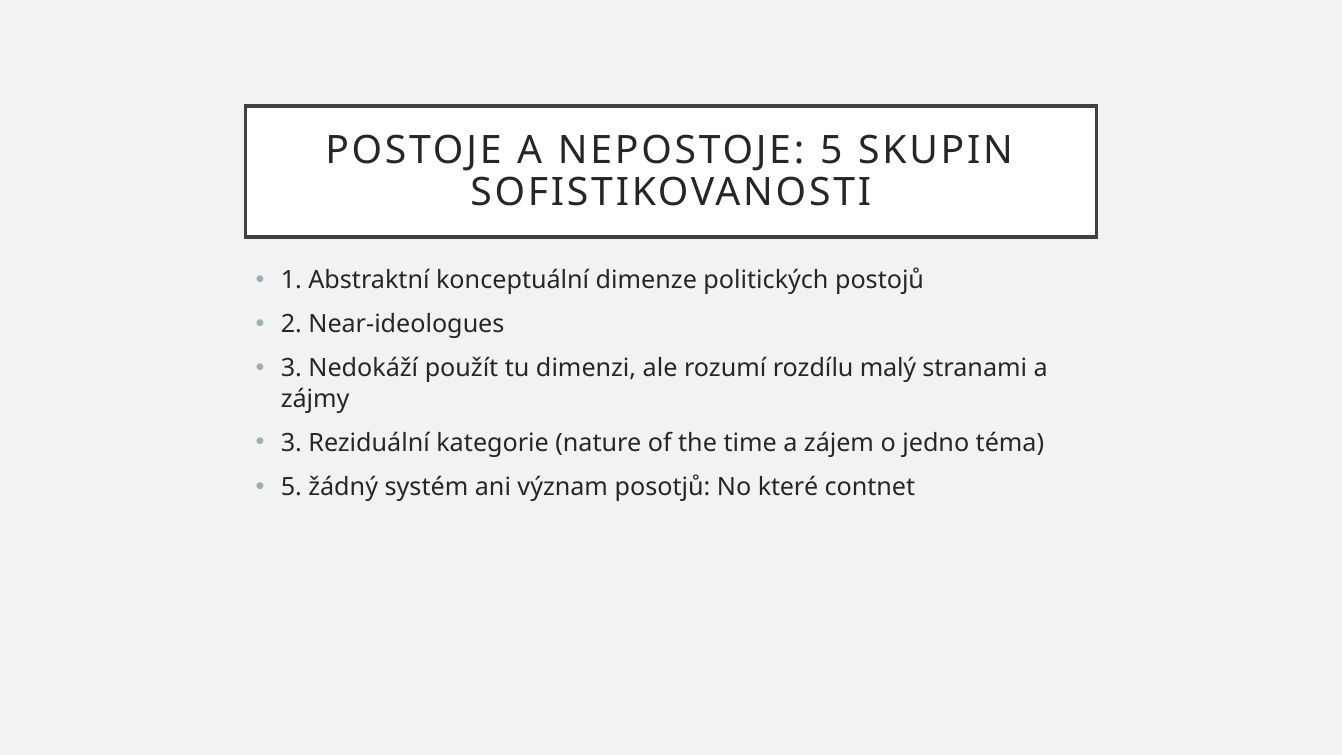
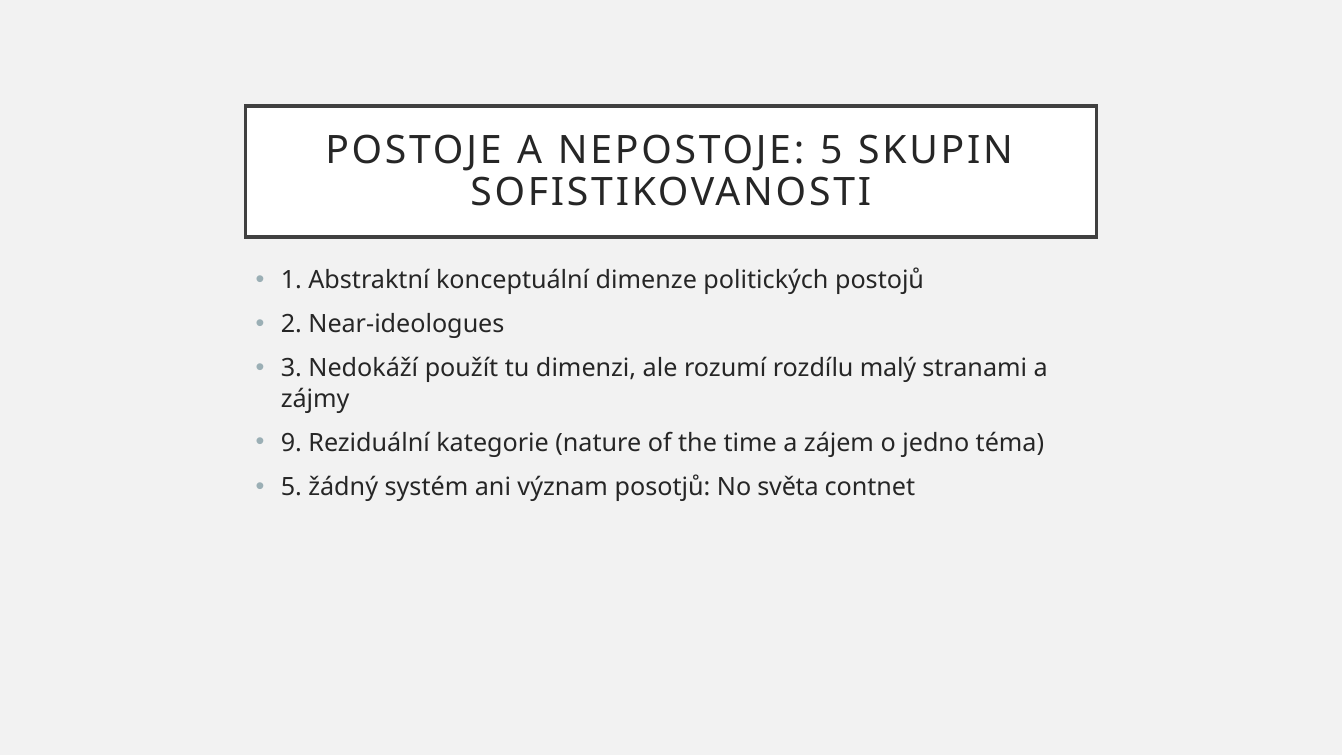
3: 3 -> 9 (291, 443)
které: které -> světa (788, 487)
